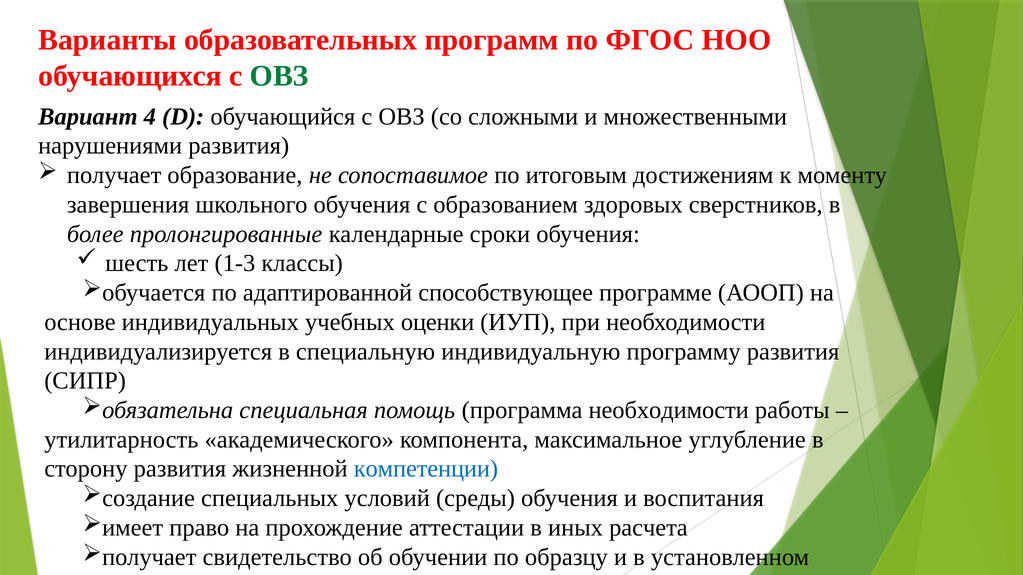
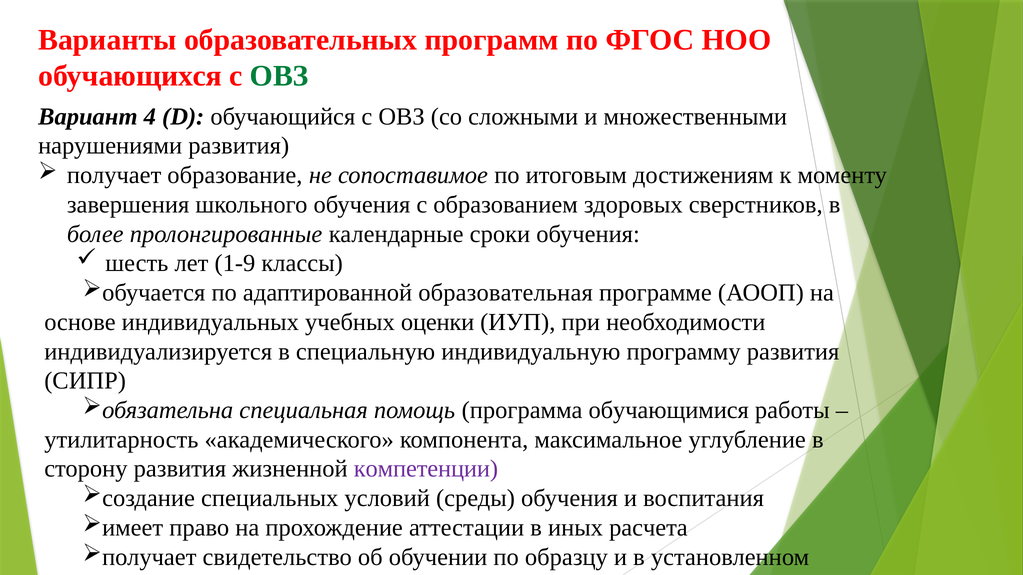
1-3: 1-3 -> 1-9 (235, 264)
способствующее: способствующее -> образовательная (506, 293)
программа необходимости: необходимости -> обучающимися (669, 410)
компетенции colour: blue -> purple (426, 469)
